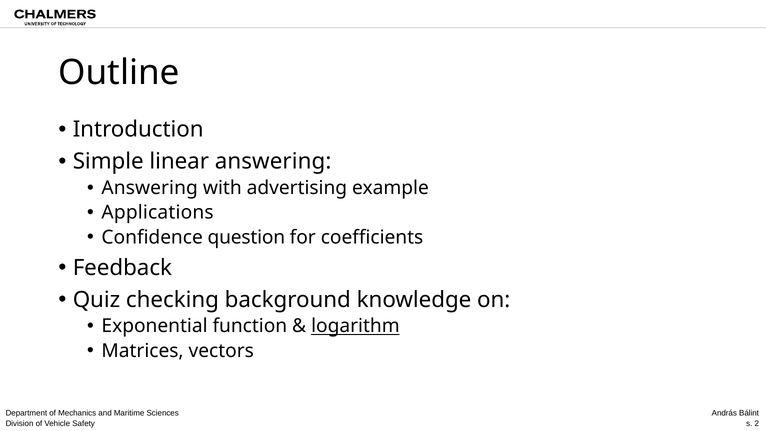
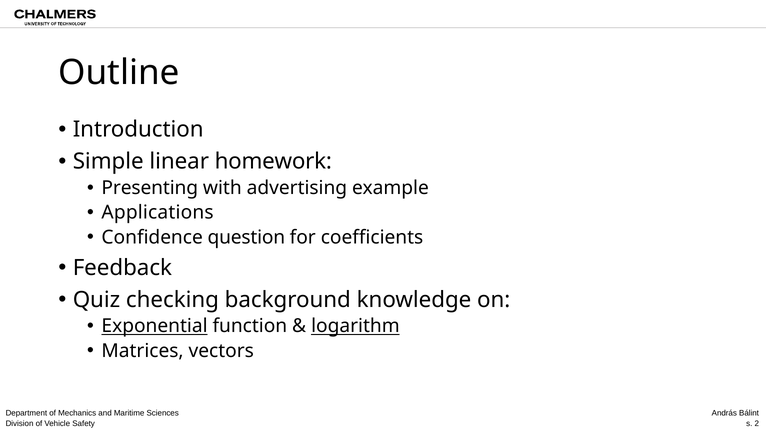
linear answering: answering -> homework (273, 162)
Answering: Answering -> Presenting (150, 188)
Exponential underline: none -> present (155, 326)
